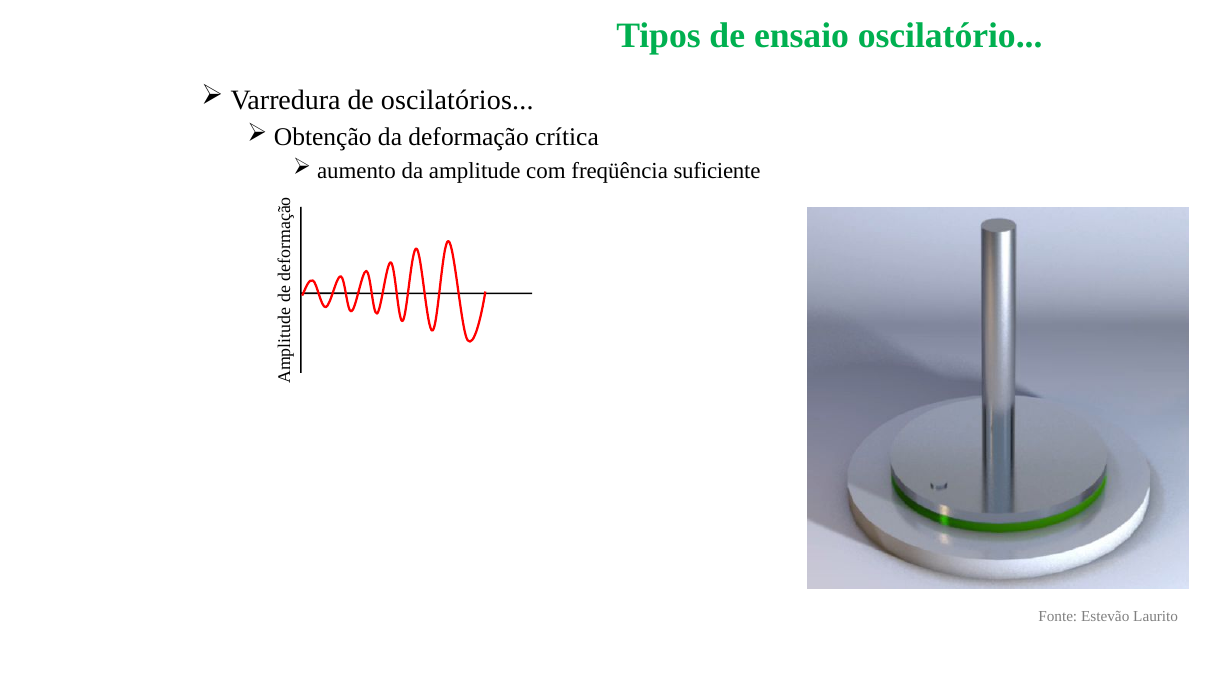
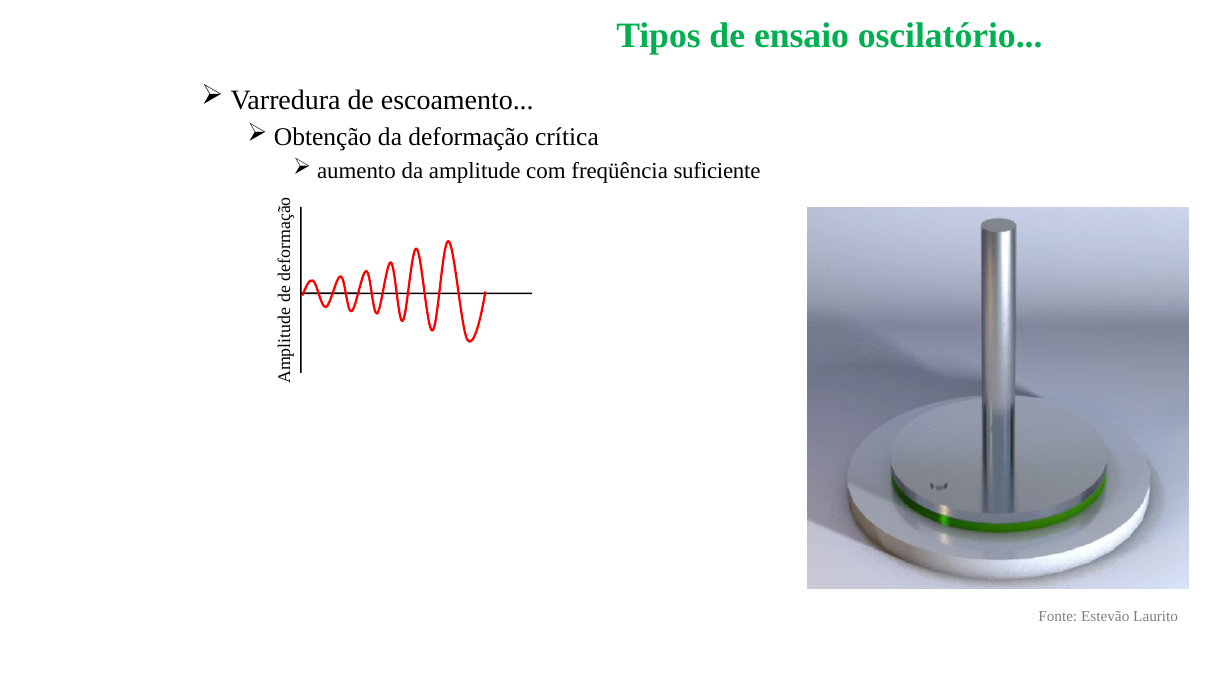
oscilatórios: oscilatórios -> escoamento (457, 100)
